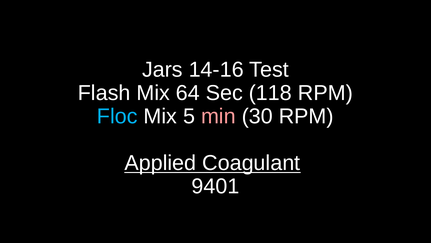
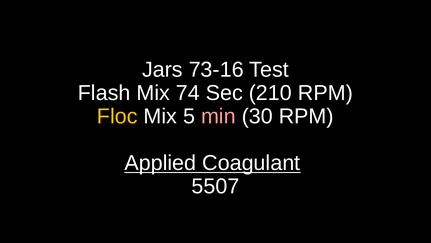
14-16: 14-16 -> 73-16 (216, 70)
64: 64 -> 74 (188, 93)
118: 118 -> 210 (270, 93)
Floc colour: light blue -> yellow (117, 116)
9401: 9401 -> 5507 (215, 186)
